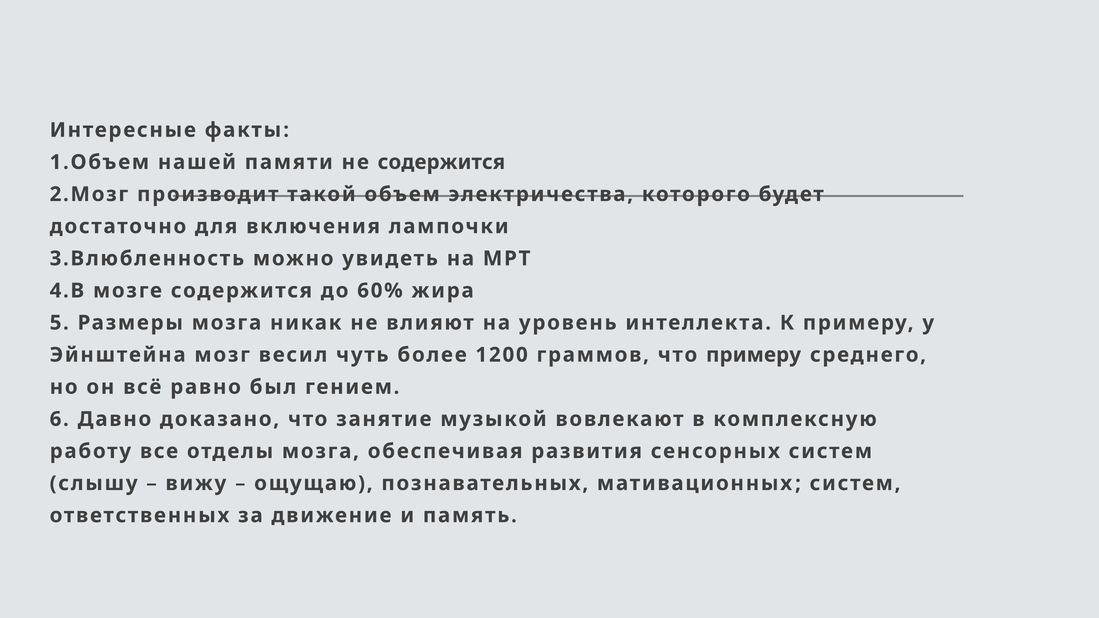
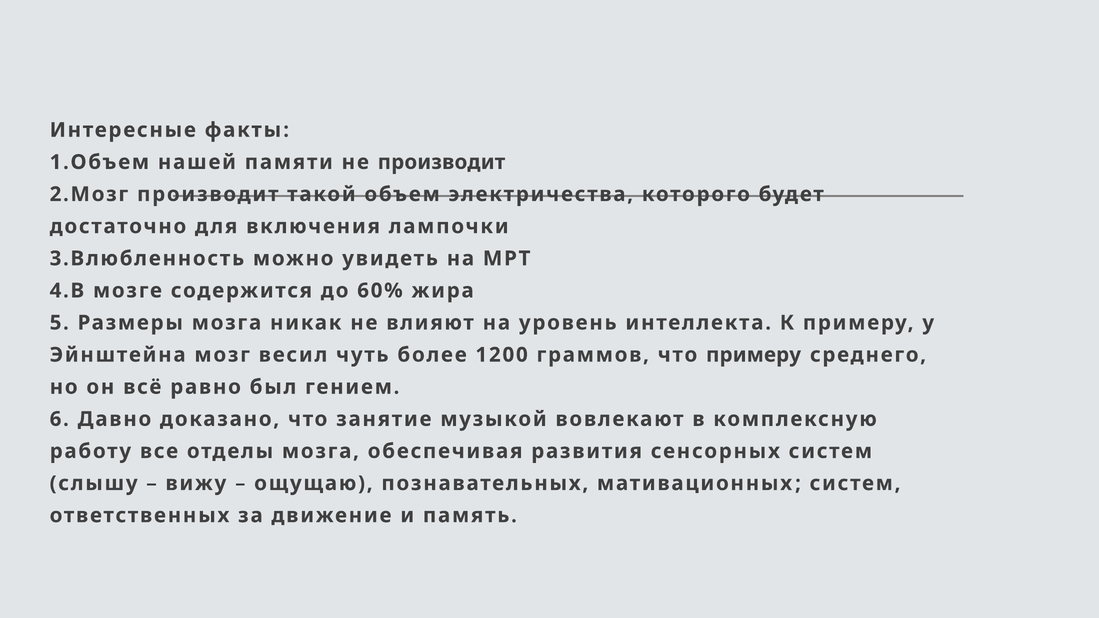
не содержится: содержится -> производит (441, 162)
